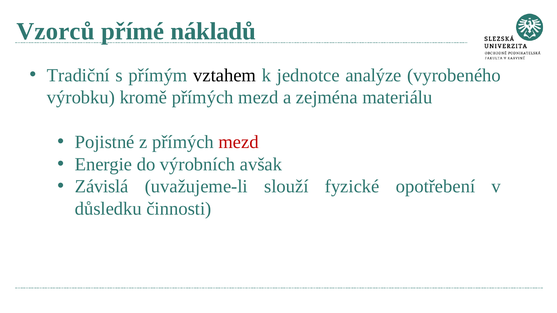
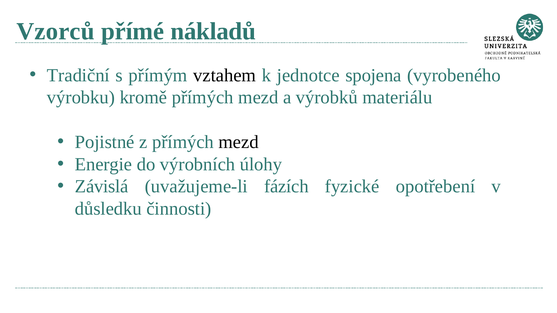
analýze: analýze -> spojena (373, 75)
zejména: zejména -> výrobků (327, 98)
mezd colour: red -> black (239, 142)
avšak: avšak -> úlohy (261, 164)
slouží: slouží -> fázích (286, 187)
